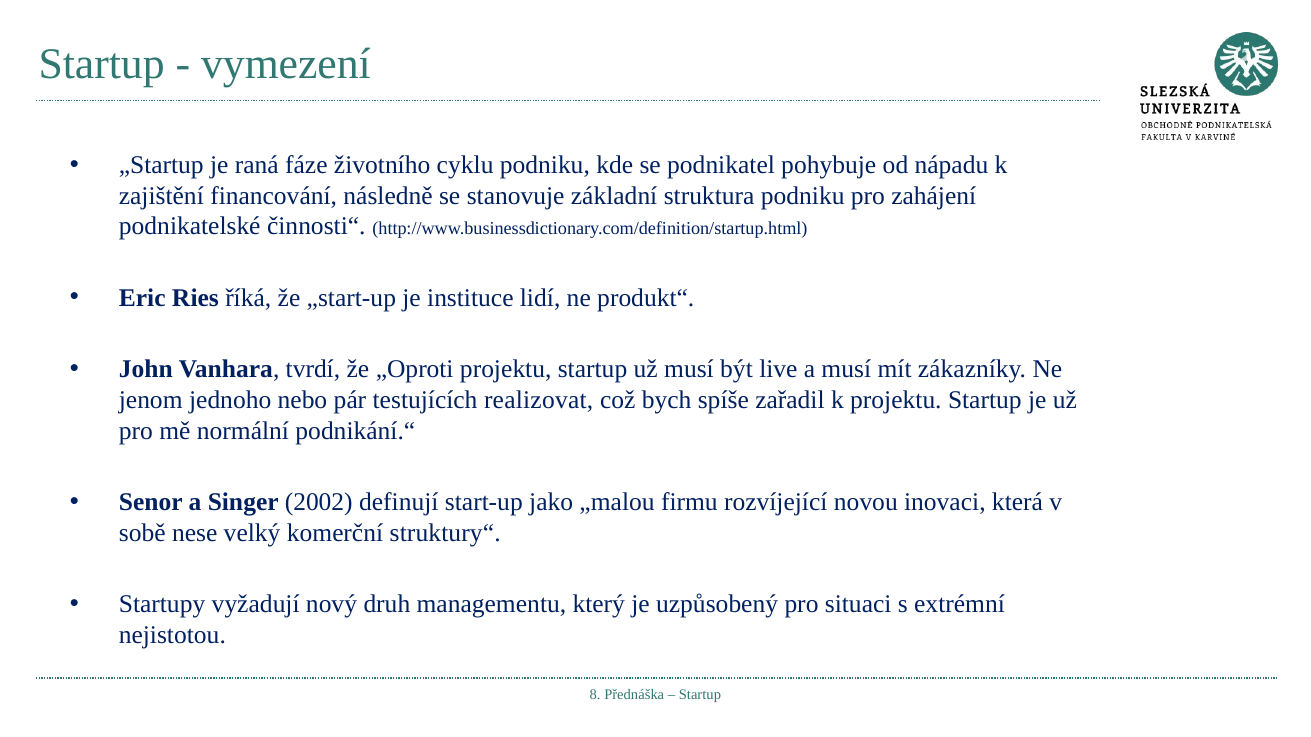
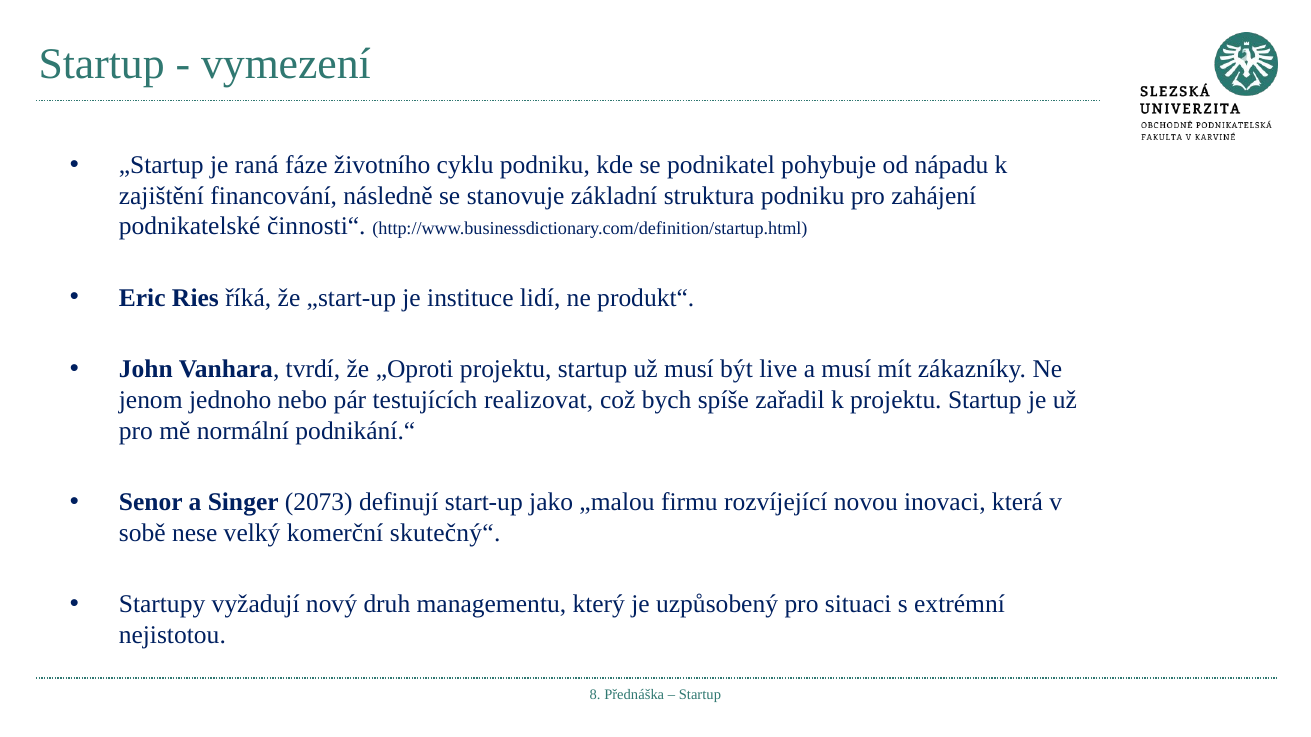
2002: 2002 -> 2073 (319, 502)
struktury“: struktury“ -> skutečný“ (445, 533)
